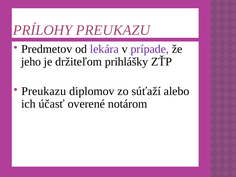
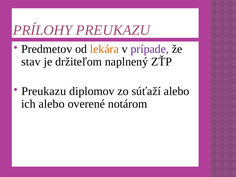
lekára colour: purple -> orange (104, 49)
jeho: jeho -> stav (31, 62)
prihlášky: prihlášky -> naplnený (126, 62)
ich účasť: účasť -> alebo (52, 104)
